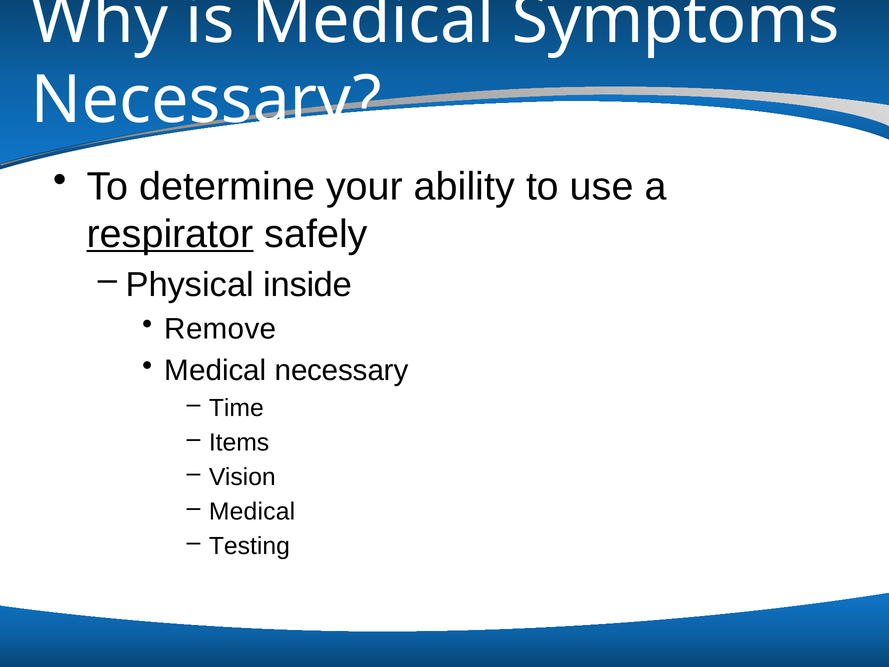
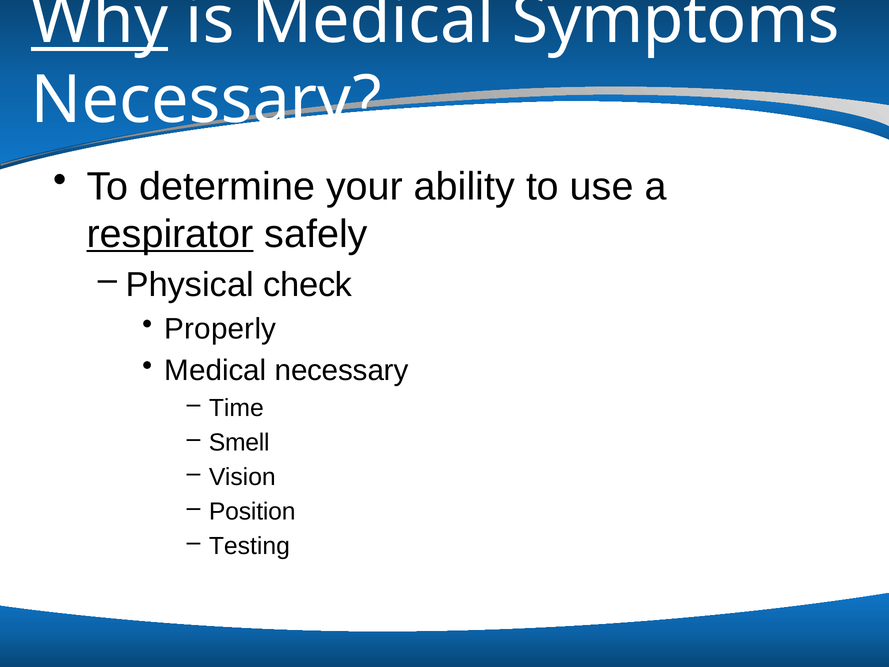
Why underline: none -> present (100, 20)
inside: inside -> check (308, 285)
Remove: Remove -> Properly (220, 329)
Items: Items -> Smell (239, 442)
Medical: Medical -> Position (252, 511)
